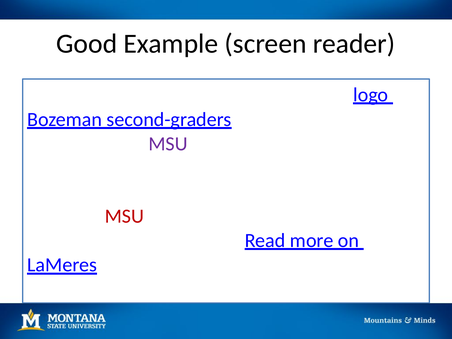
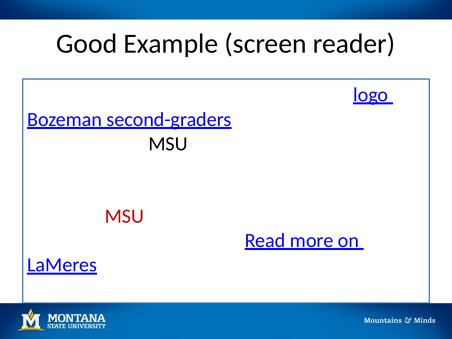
MSU colour: purple -> black (168, 144)
